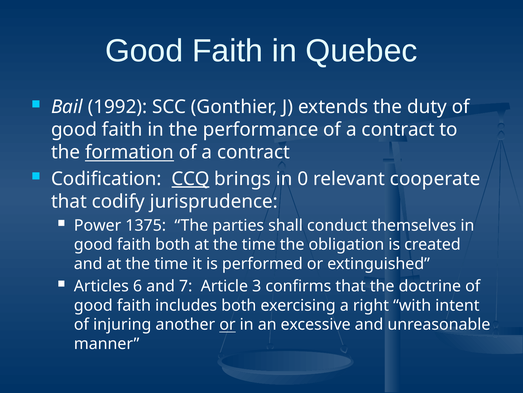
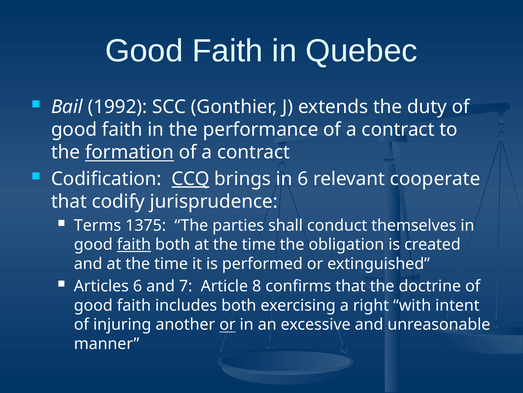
in 0: 0 -> 6 (303, 179)
Power: Power -> Terms (98, 225)
faith underline: none -> present (134, 244)
3: 3 -> 8 (257, 286)
